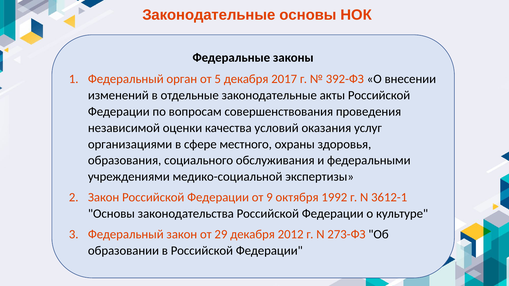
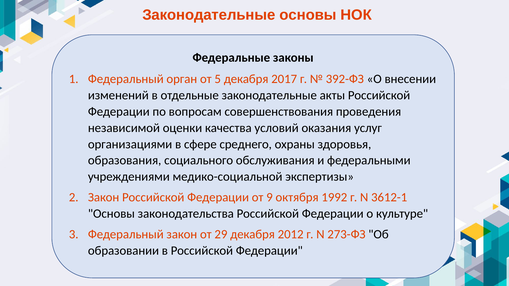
местного: местного -> среднего (246, 144)
